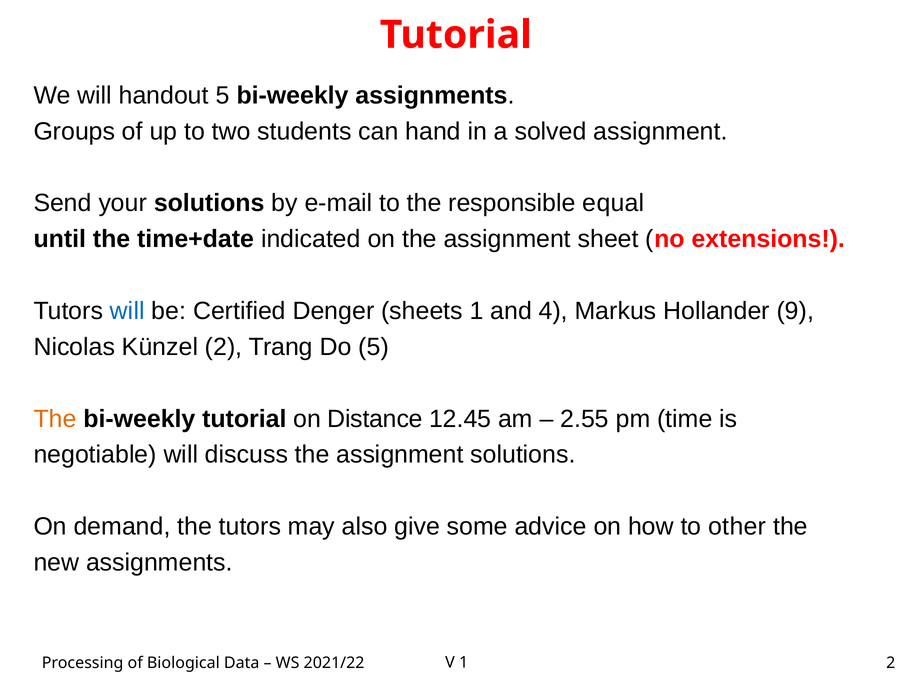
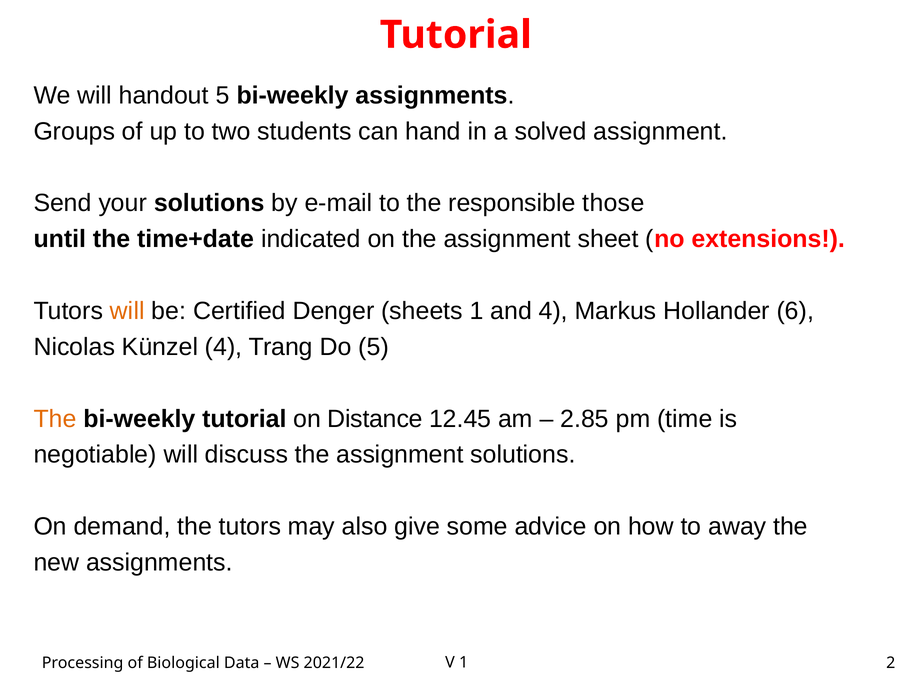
equal: equal -> those (613, 203)
will colour: blue -> orange (127, 311)
9: 9 -> 6 (795, 311)
Künzel 2: 2 -> 4 (224, 347)
2.55: 2.55 -> 2.85 (585, 419)
other: other -> away (737, 527)
